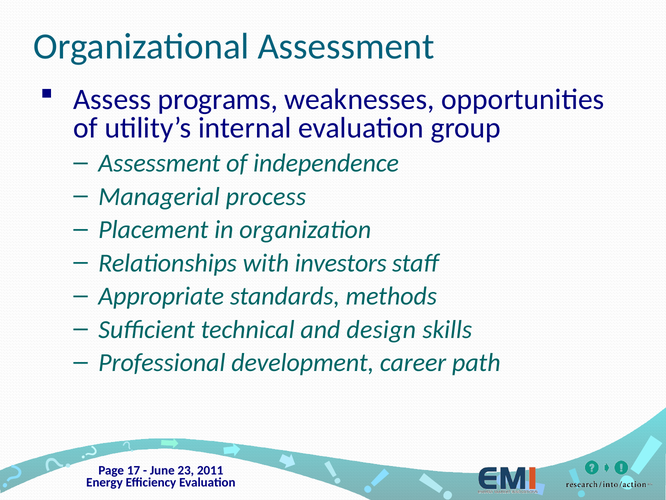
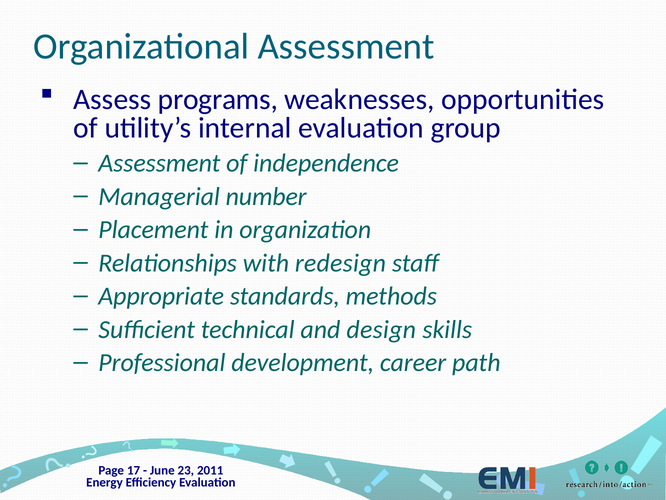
process: process -> number (266, 196)
investors: investors -> redesign (340, 263)
